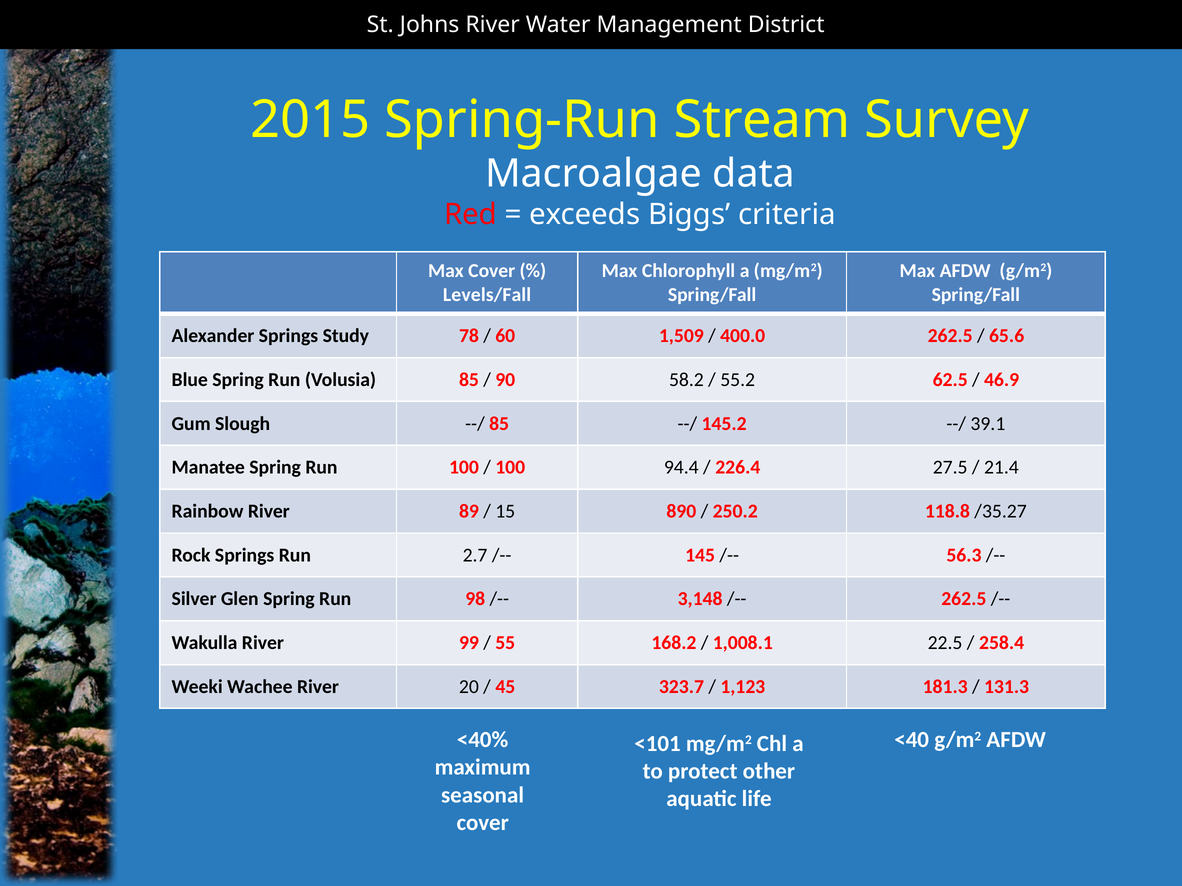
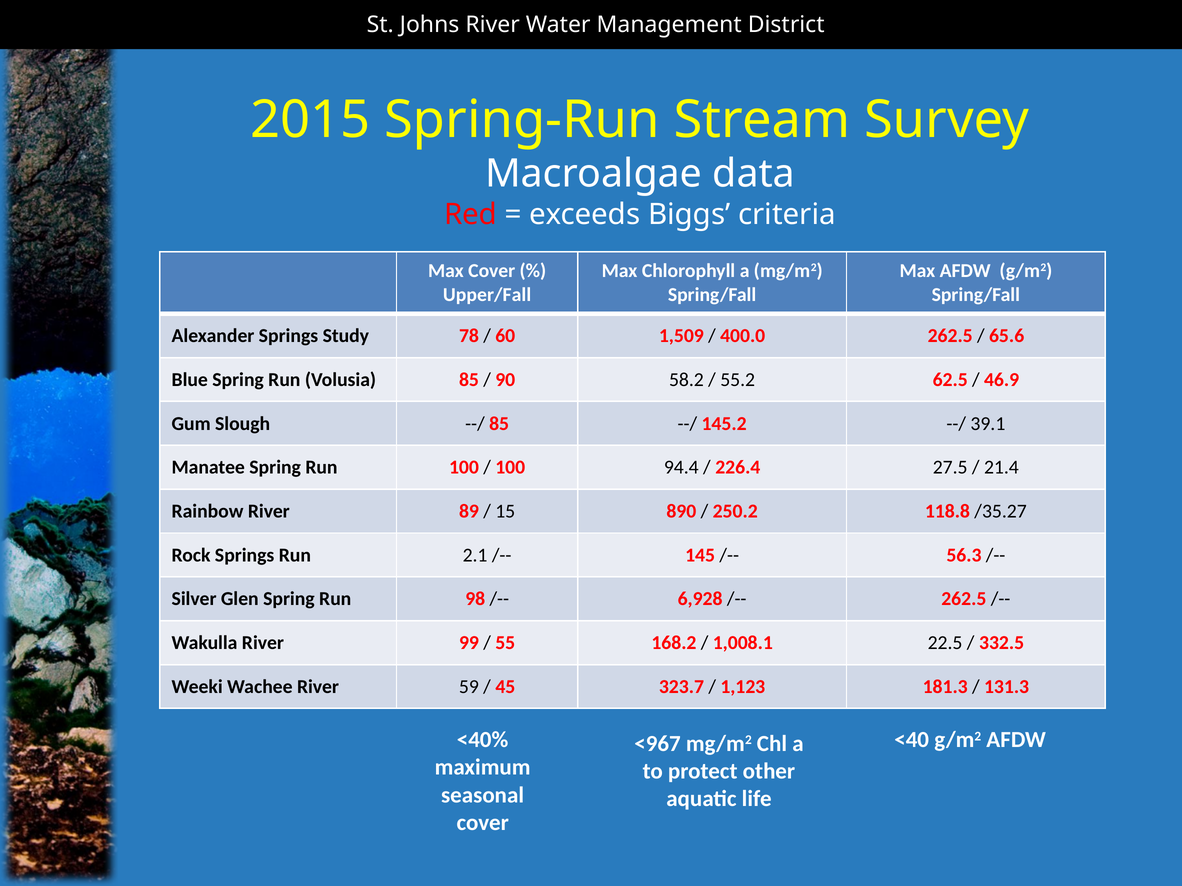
Levels/Fall: Levels/Fall -> Upper/Fall (487, 295)
2.7: 2.7 -> 2.1 (475, 555)
3,148: 3,148 -> 6,928 (700, 599)
258.4: 258.4 -> 332.5 (1002, 643)
20: 20 -> 59 (469, 687)
<101: <101 -> <967 (657, 744)
